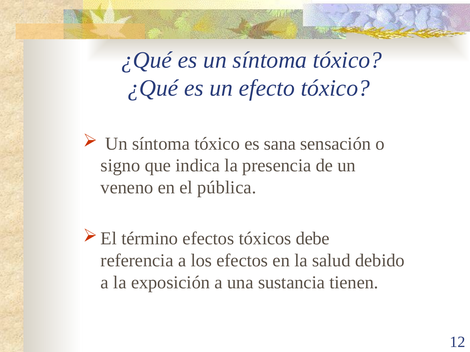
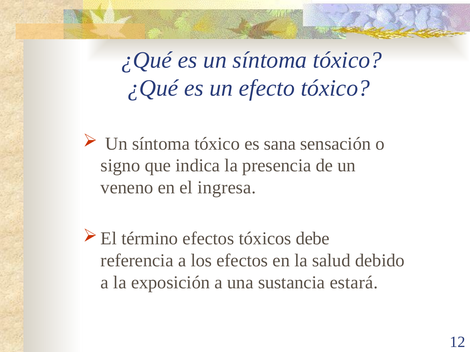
pública: pública -> ingresa (227, 188)
tienen: tienen -> estará (354, 283)
